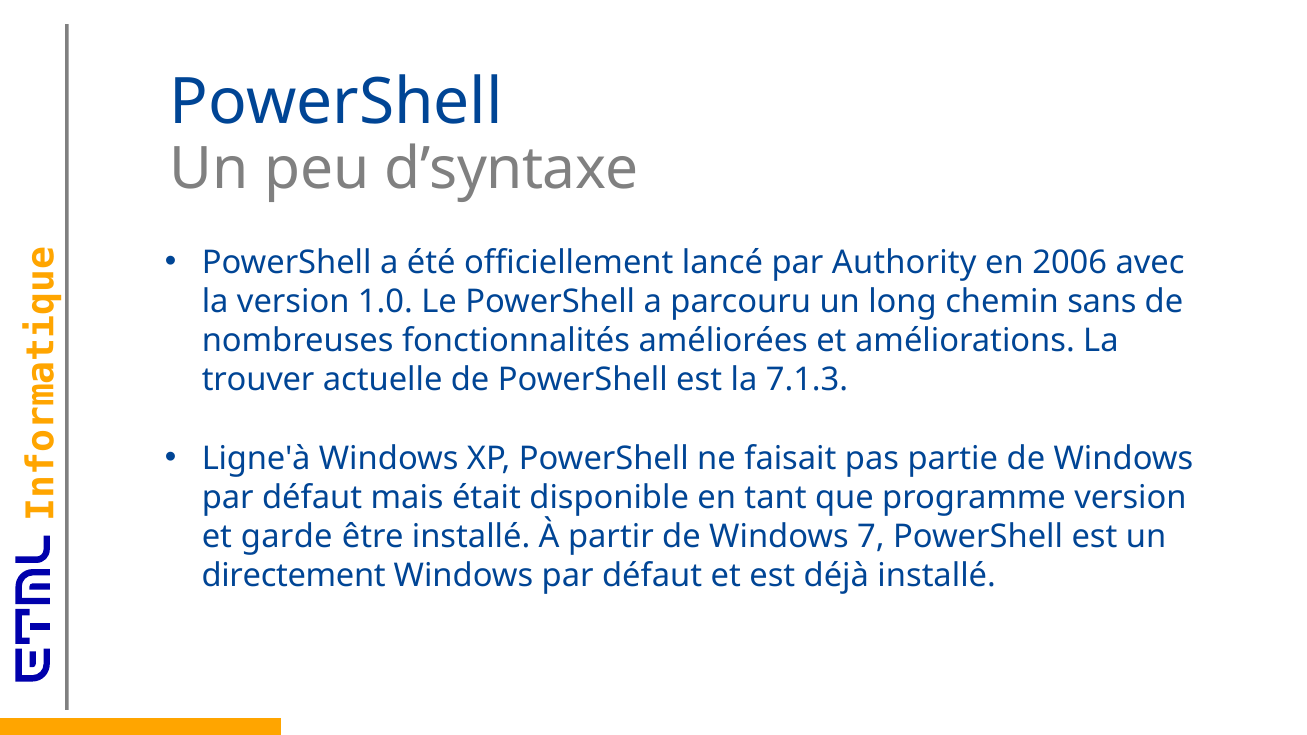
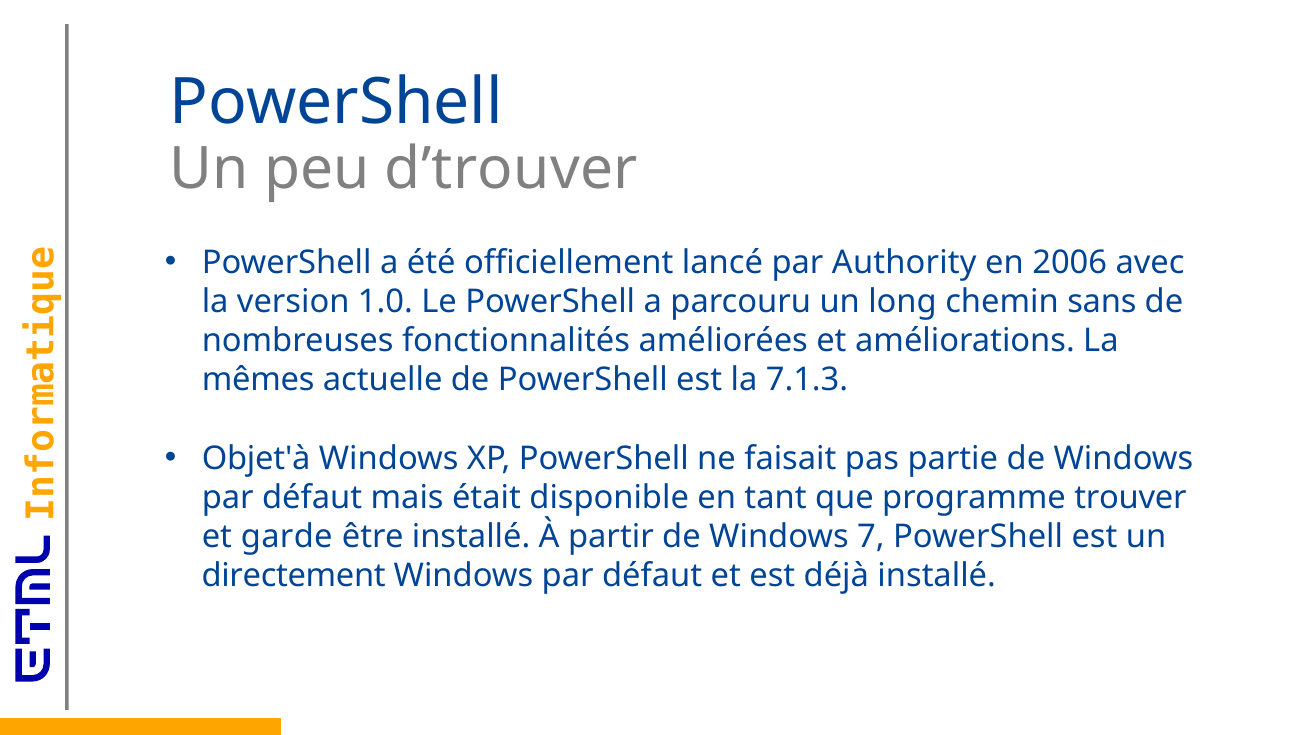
d’syntaxe: d’syntaxe -> d’trouver (511, 169)
trouver: trouver -> mêmes (258, 380)
Ligne'à: Ligne'à -> Objet'à (256, 458)
programme version: version -> trouver (1130, 498)
